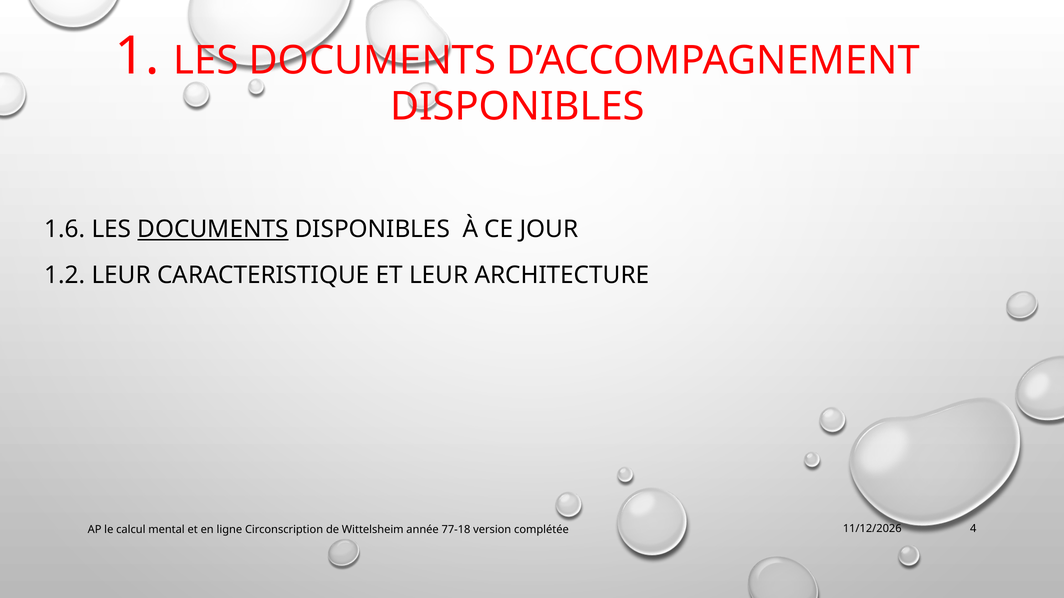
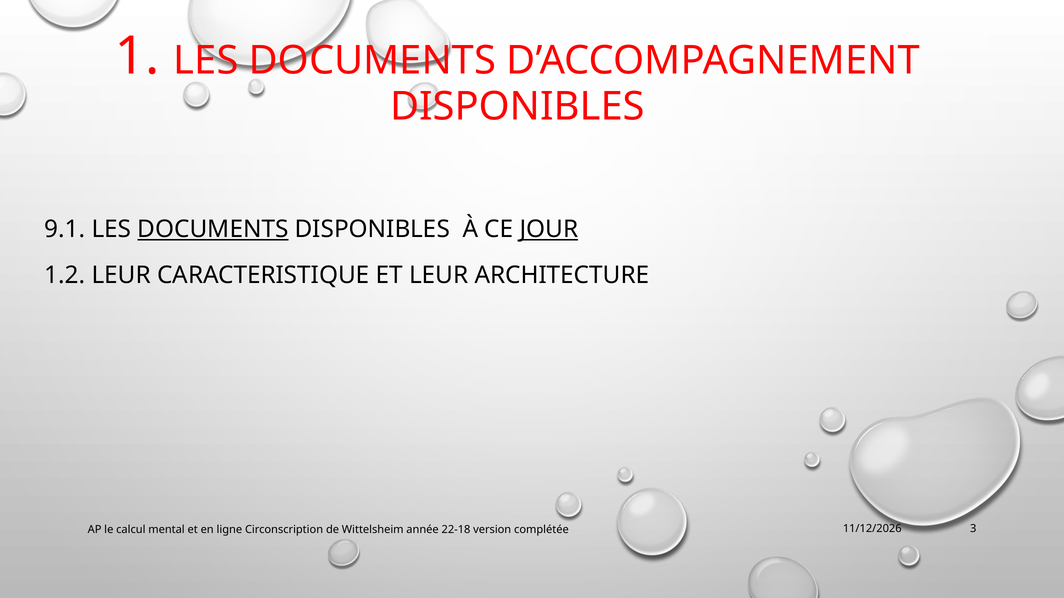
1.6: 1.6 -> 9.1 (65, 229)
JOUR underline: none -> present (549, 229)
77-18: 77-18 -> 22-18 (456, 530)
4: 4 -> 3 (973, 529)
